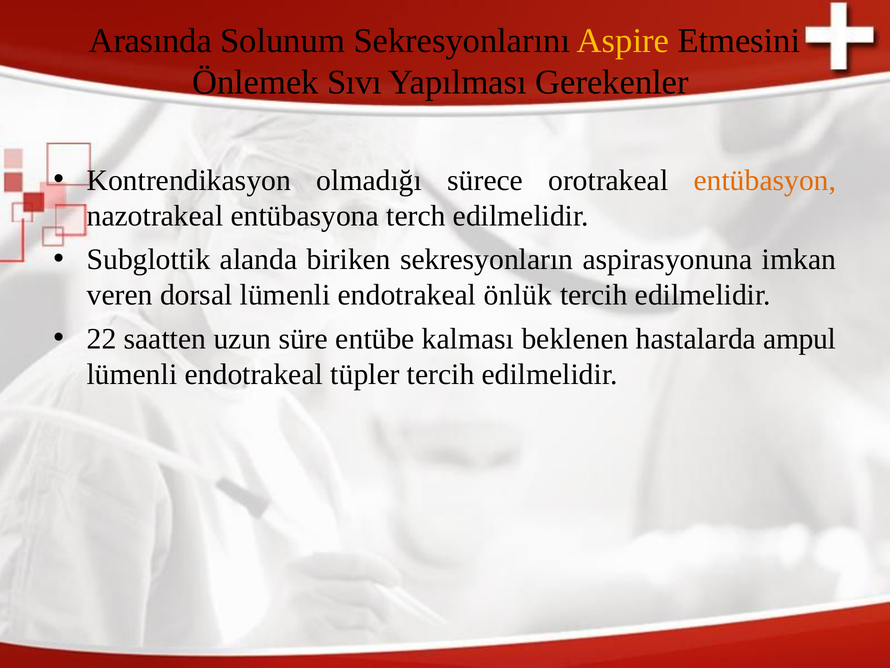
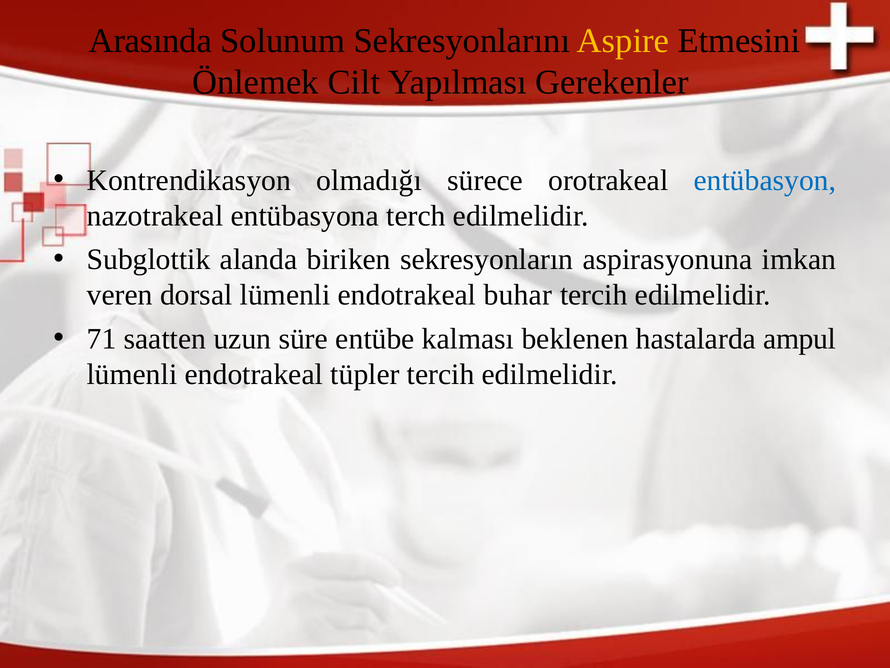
Sıvı: Sıvı -> Cilt (354, 82)
entübasyon colour: orange -> blue (765, 180)
önlük: önlük -> buhar (518, 295)
22: 22 -> 71 (102, 339)
